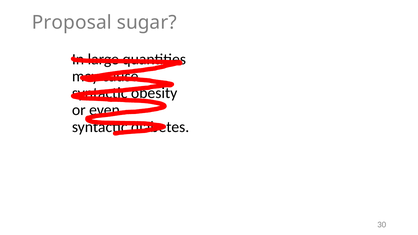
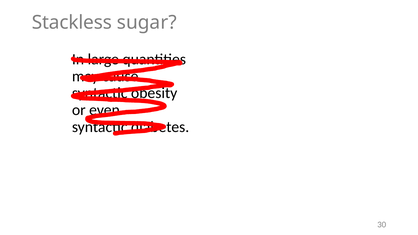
Proposal: Proposal -> Stackless (72, 23)
